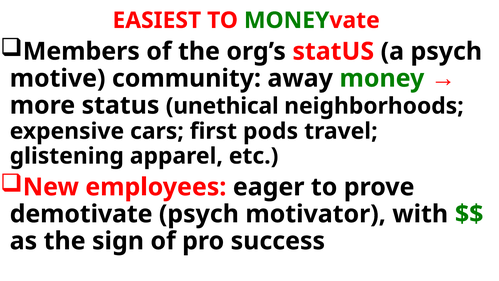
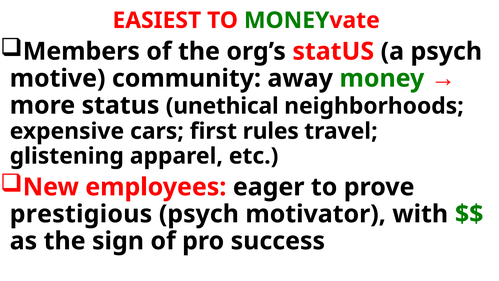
pods: pods -> rules (271, 131)
demotivate: demotivate -> prestigious (81, 214)
